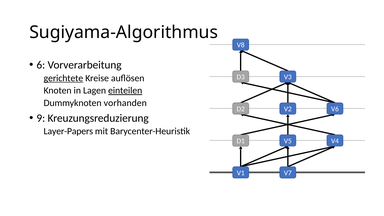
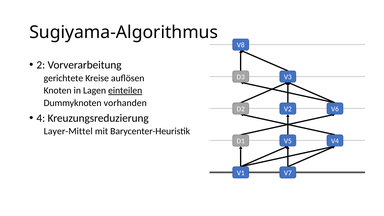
6: 6 -> 2 (41, 65)
gerichtete underline: present -> none (63, 78)
9: 9 -> 4 (41, 118)
Layer-Papers: Layer-Papers -> Layer-Mittel (68, 131)
